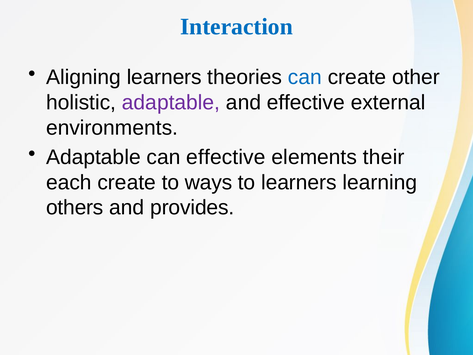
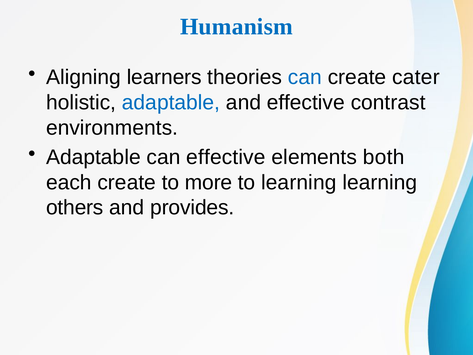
Interaction: Interaction -> Humanism (236, 27)
other: other -> cater (416, 77)
adaptable colour: purple -> blue (171, 102)
external: external -> contrast (388, 102)
their: their -> both (384, 157)
ways: ways -> more (209, 182)
to learners: learners -> learning (299, 182)
